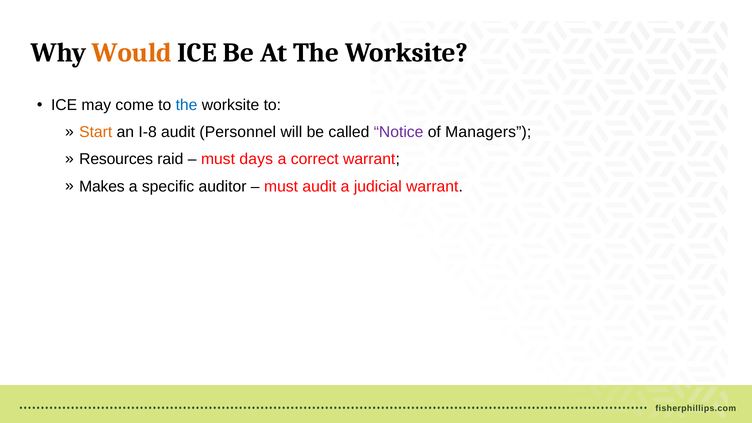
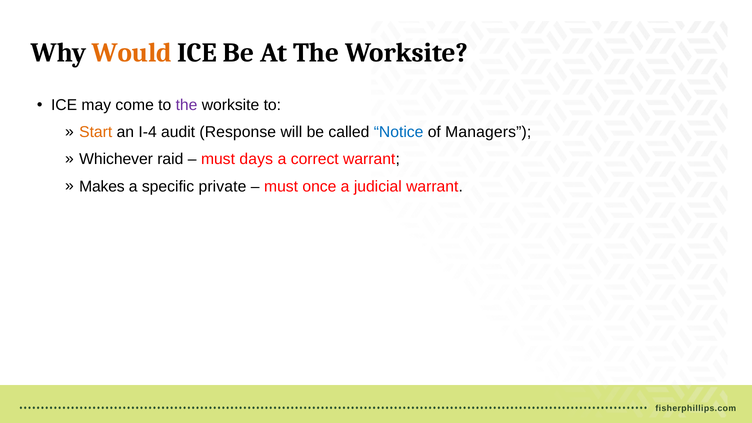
the colour: blue -> purple (187, 105)
I-8: I-8 -> I-4 (148, 132)
Personnel: Personnel -> Response (238, 132)
Notice colour: purple -> blue (399, 132)
Resources: Resources -> Whichever (116, 159)
auditor: auditor -> private (222, 186)
must audit: audit -> once (319, 186)
